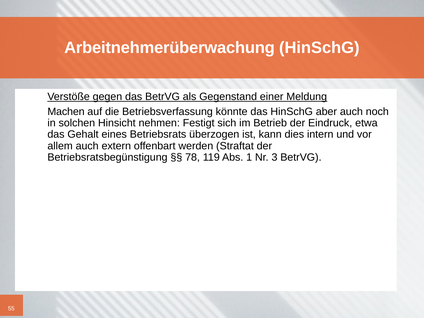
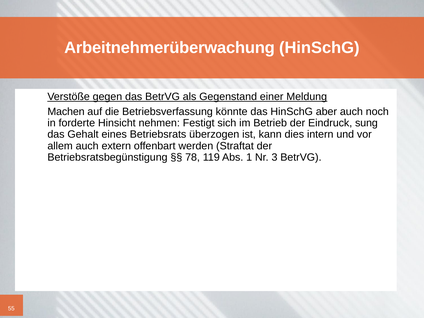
solchen: solchen -> forderte (77, 123)
etwa: etwa -> sung (366, 123)
